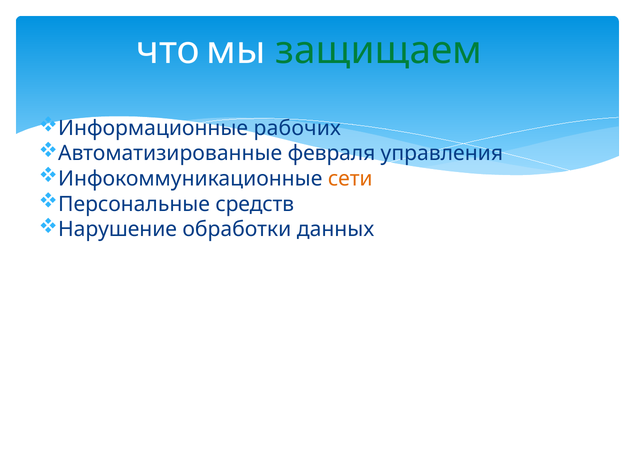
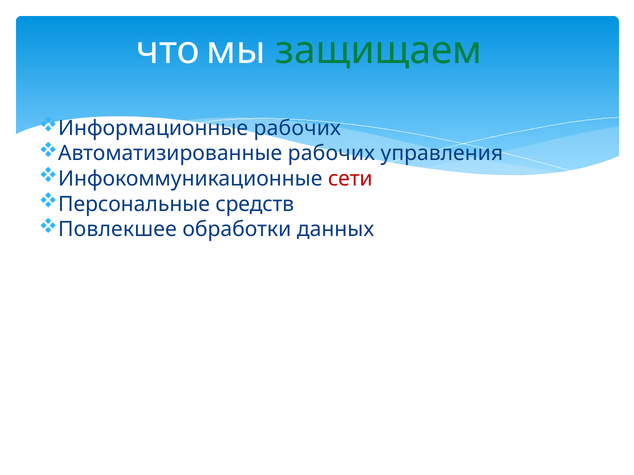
Автоматизированные февраля: февраля -> рабочих (331, 154)
сети colour: orange -> red (350, 179)
Нарушение: Нарушение -> Повлекшее (117, 230)
